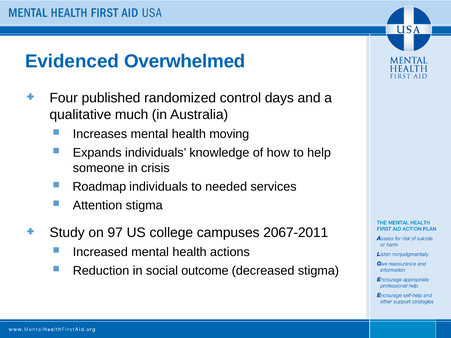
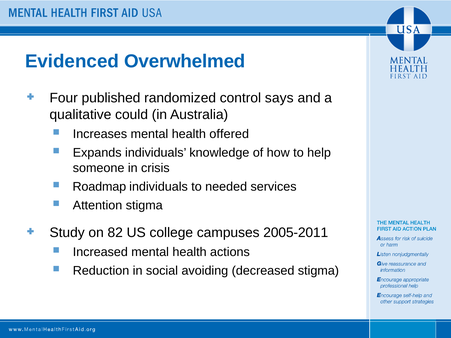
days: days -> says (279, 98)
much: much -> could (132, 115)
moving: moving -> offered (229, 134)
97: 97 -> 82 (115, 233)
2067-2011: 2067-2011 -> 2005-2011 (296, 233)
outcome: outcome -> avoiding (205, 271)
